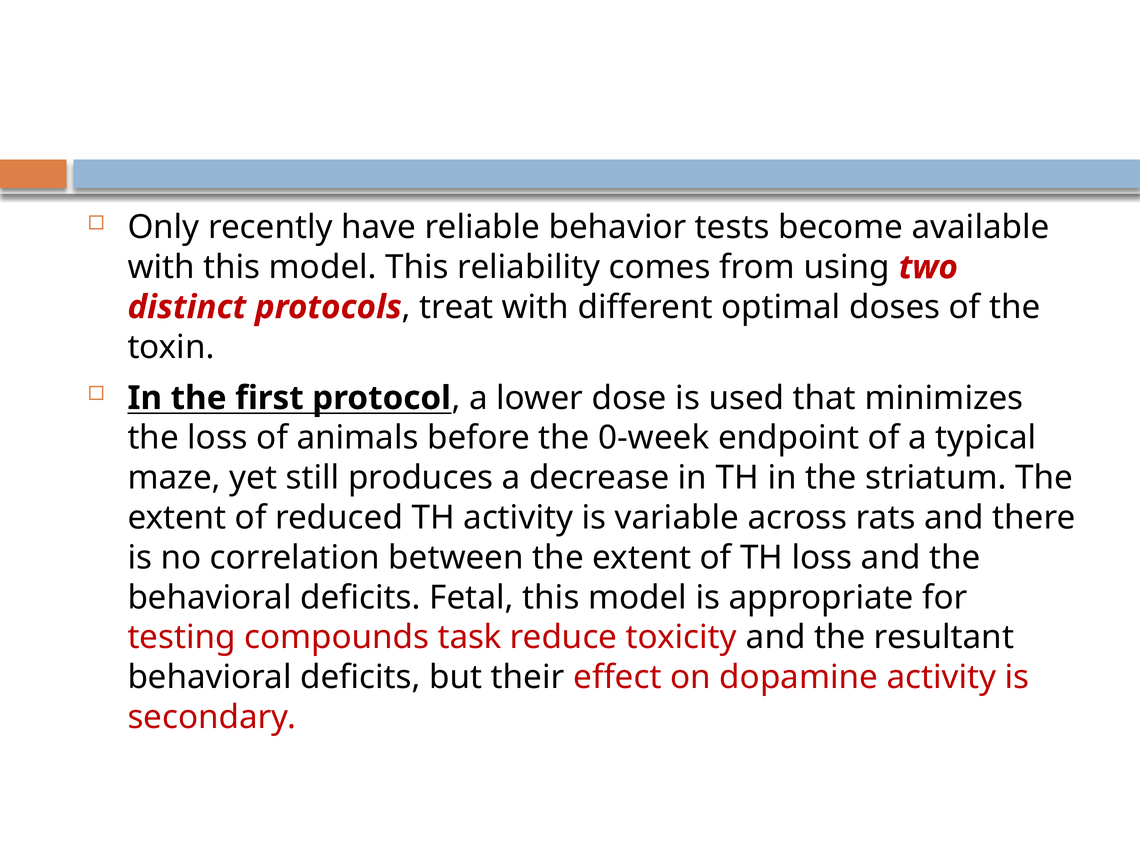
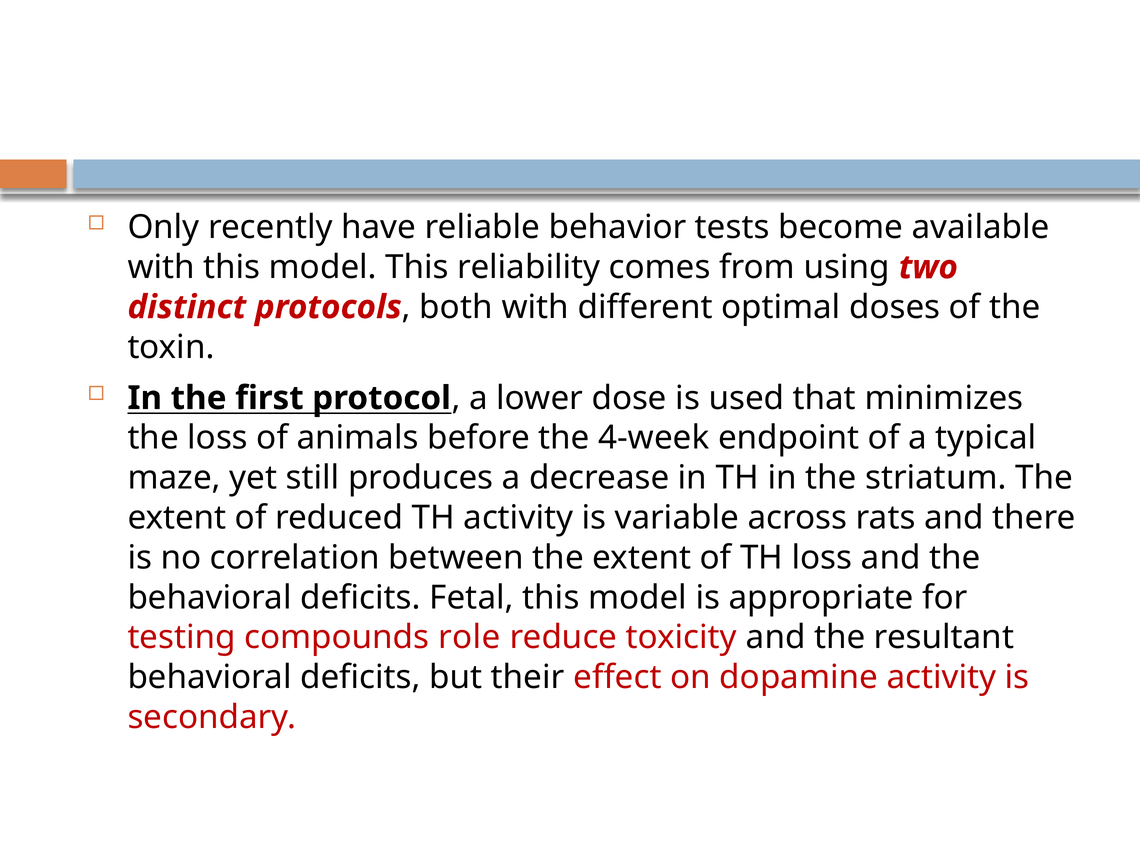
treat: treat -> both (456, 307)
0-week: 0-week -> 4-week (654, 438)
task: task -> role (469, 637)
